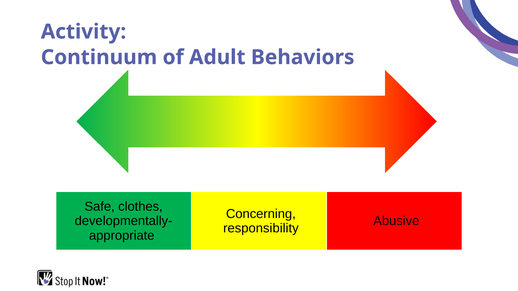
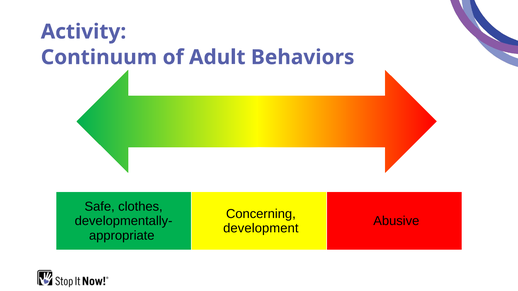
responsibility: responsibility -> development (261, 229)
